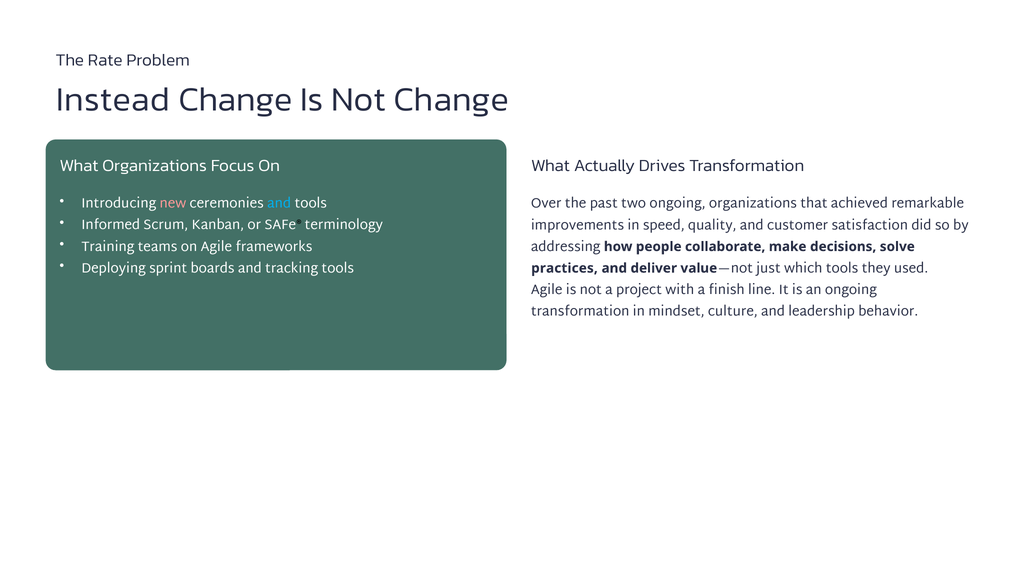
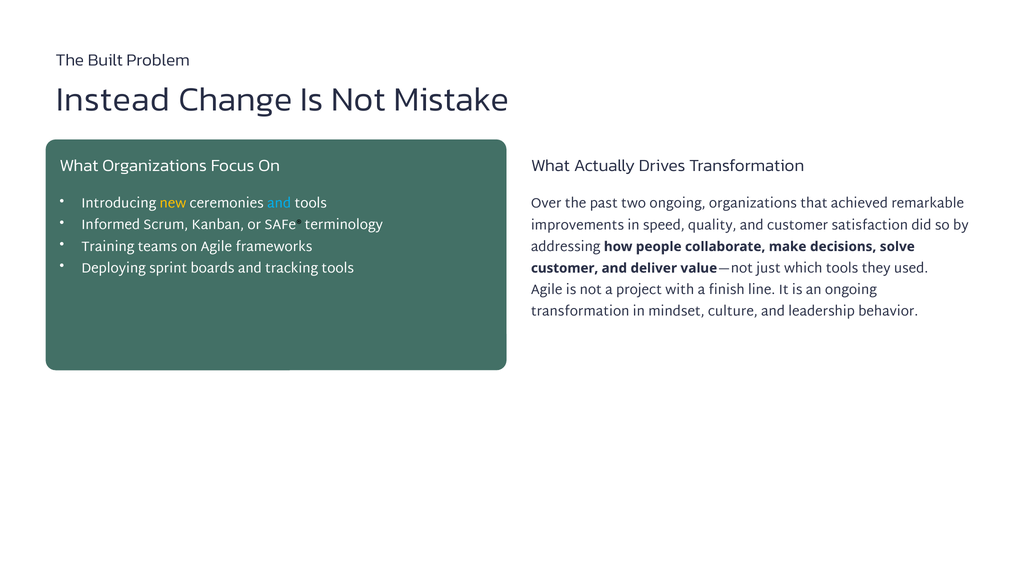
Rate: Rate -> Built (105, 60)
Not Change: Change -> Mistake (451, 100)
new colour: pink -> yellow (173, 203)
practices: practices -> customer (565, 268)
